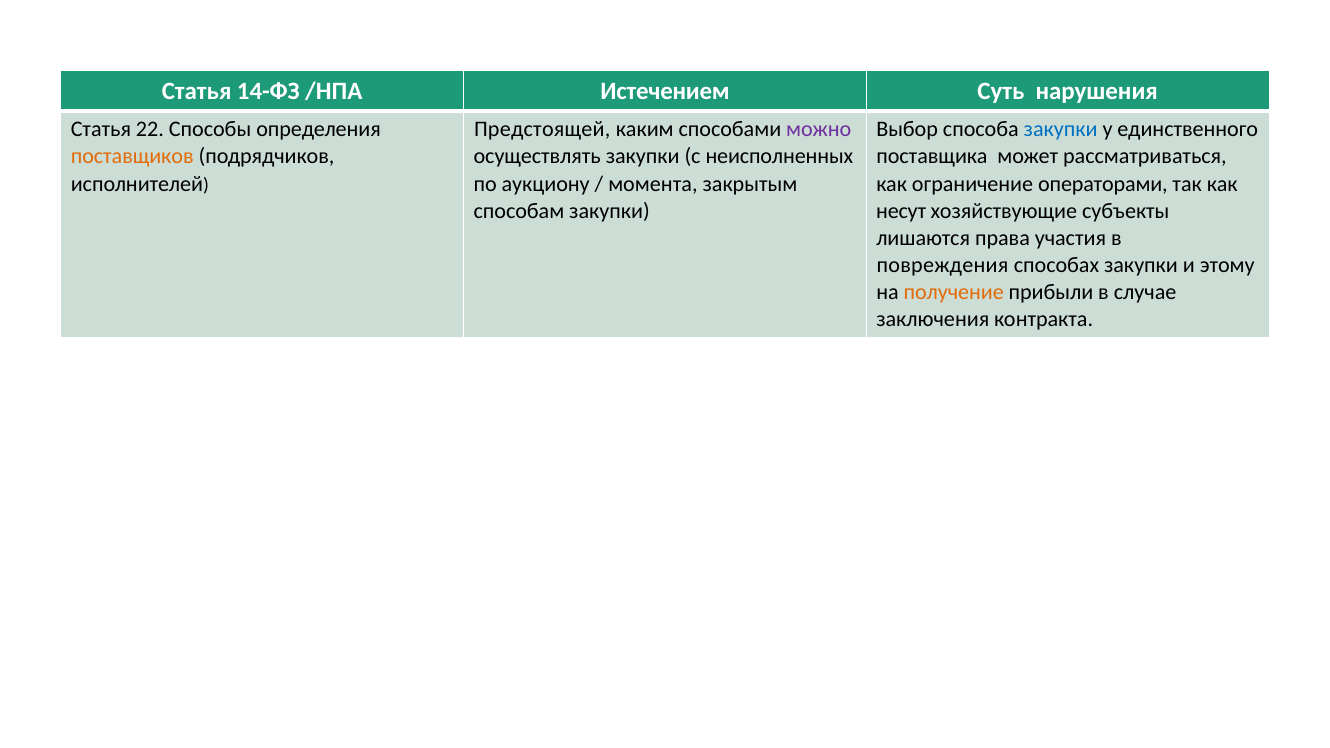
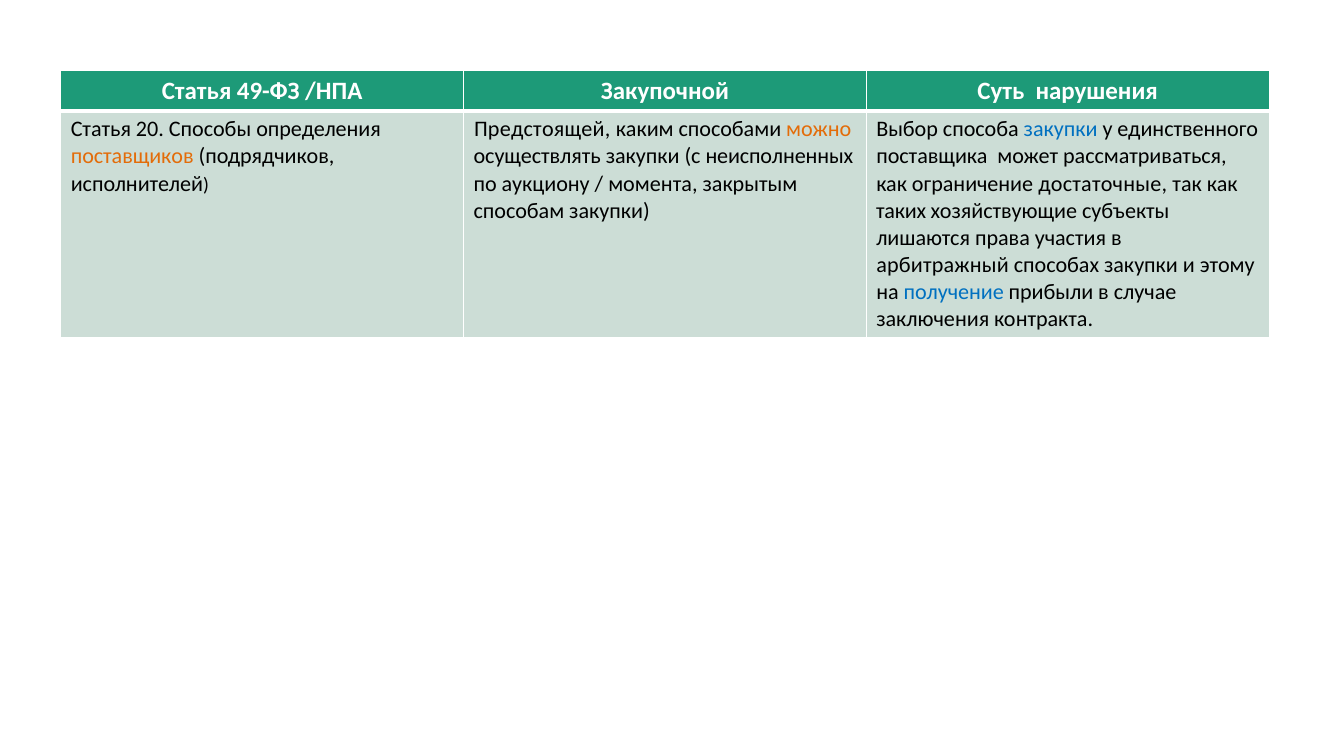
14-ФЗ: 14-ФЗ -> 49-ФЗ (268, 91)
Истечением: Истечением -> Закупочной (665, 91)
22: 22 -> 20 (150, 130)
можно colour: purple -> orange (819, 130)
операторами: операторами -> достаточные (1103, 184)
несут: несут -> таких (901, 211)
повреждения: повреждения -> арбитражный (943, 265)
получение colour: orange -> blue (954, 292)
